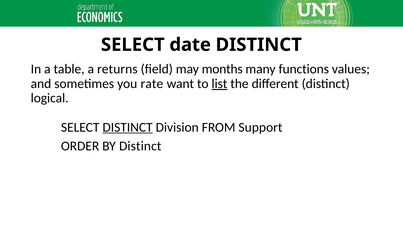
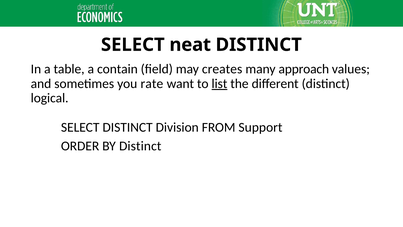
date: date -> neat (190, 45)
returns: returns -> contain (117, 69)
months: months -> creates (222, 69)
functions: functions -> approach (304, 69)
DISTINCT underline: present -> none (128, 127)
